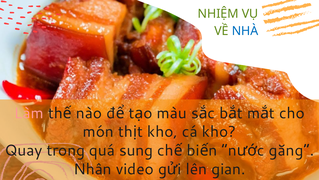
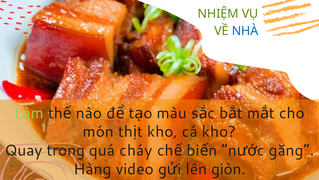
Làm colour: pink -> light green (29, 113)
sung: sung -> cháy (136, 150)
Nhân: Nhân -> Hàng (92, 169)
gian: gian -> giòn (228, 169)
